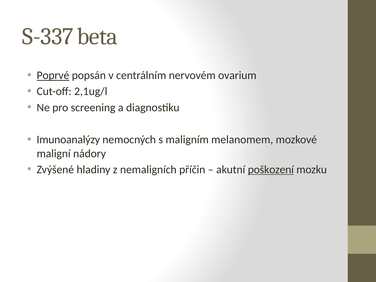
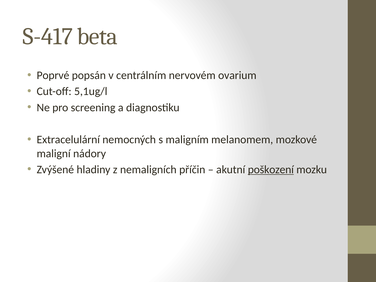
S-337: S-337 -> S-417 (48, 36)
Poprvé underline: present -> none (53, 75)
2,1ug/l: 2,1ug/l -> 5,1ug/l (91, 91)
Imunoanalýzy: Imunoanalýzy -> Extracelulární (68, 140)
